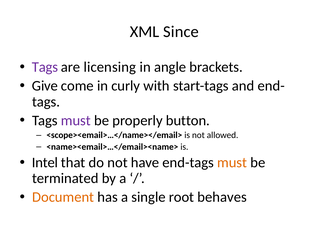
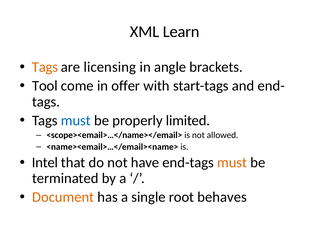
Since: Since -> Learn (181, 32)
Tags colour: purple -> orange (45, 67)
Give: Give -> Tool (45, 86)
curly: curly -> offer (126, 86)
must colour: purple -> blue (76, 120)
button: button -> limited (188, 120)
